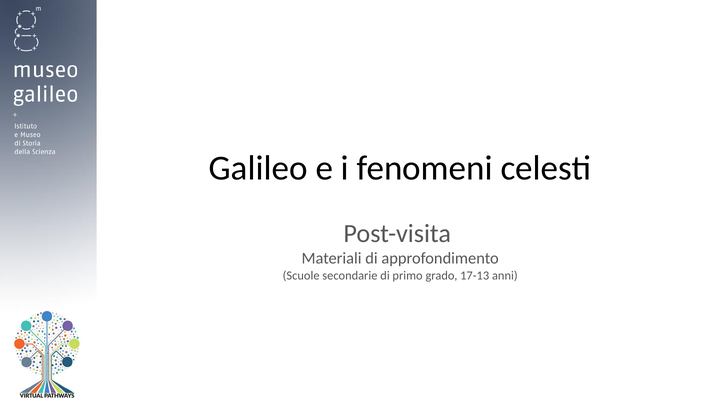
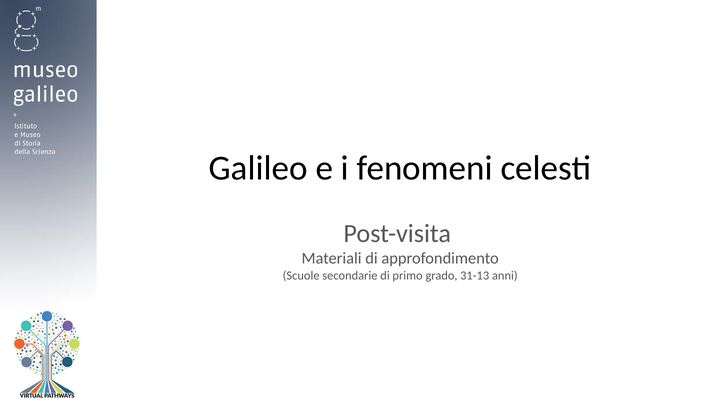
17-13: 17-13 -> 31-13 (475, 275)
